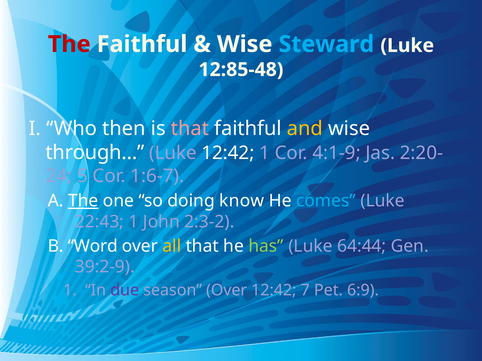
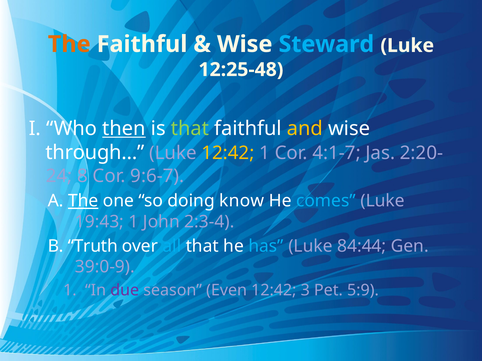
The colour: red -> orange (69, 44)
12:85-48: 12:85-48 -> 12:25-48 (241, 70)
then underline: none -> present (124, 129)
that colour: pink -> light green (190, 129)
12:42 colour: white -> yellow (228, 153)
4:1-9: 4:1-9 -> 4:1-7 (337, 153)
5: 5 -> 8 (82, 176)
1:6-7: 1:6-7 -> 9:6-7 (157, 176)
22:43: 22:43 -> 19:43 (99, 222)
2:3-2: 2:3-2 -> 2:3-4 (209, 222)
Word: Word -> Truth (93, 246)
all colour: yellow -> light blue (172, 246)
has colour: light green -> light blue (266, 246)
64:44: 64:44 -> 84:44 (362, 246)
39:2-9: 39:2-9 -> 39:0-9 (105, 267)
season Over: Over -> Even (227, 290)
7: 7 -> 3 (305, 290)
6:9: 6:9 -> 5:9 (363, 290)
